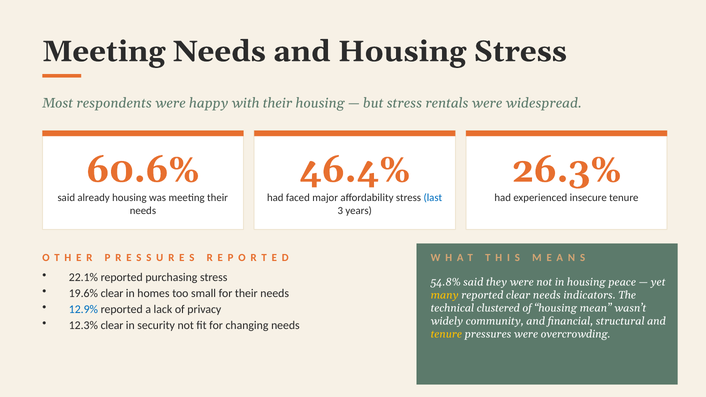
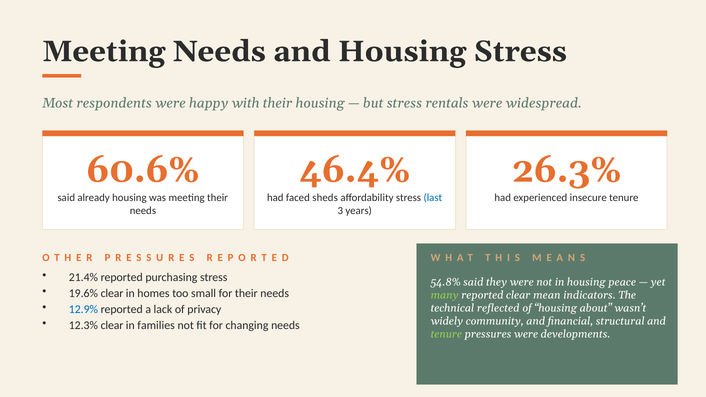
major: major -> sheds (325, 198)
22.1%: 22.1% -> 21.4% (83, 277)
many colour: yellow -> light green (445, 295)
clear needs: needs -> mean (547, 295)
clustered: clustered -> reflected (498, 308)
mean: mean -> about (596, 308)
security: security -> families (156, 326)
tenure colour: yellow -> light green (446, 334)
overcrowding: overcrowding -> developments (576, 334)
